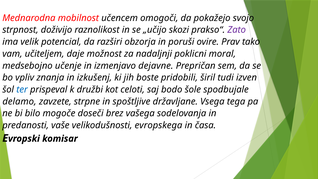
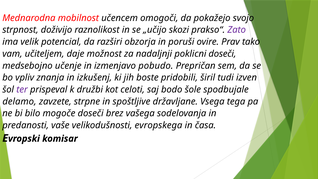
poklicni moral: moral -> doseči (222, 54)
dejavne: dejavne -> pobudo (156, 66)
ter colour: blue -> purple (22, 89)
